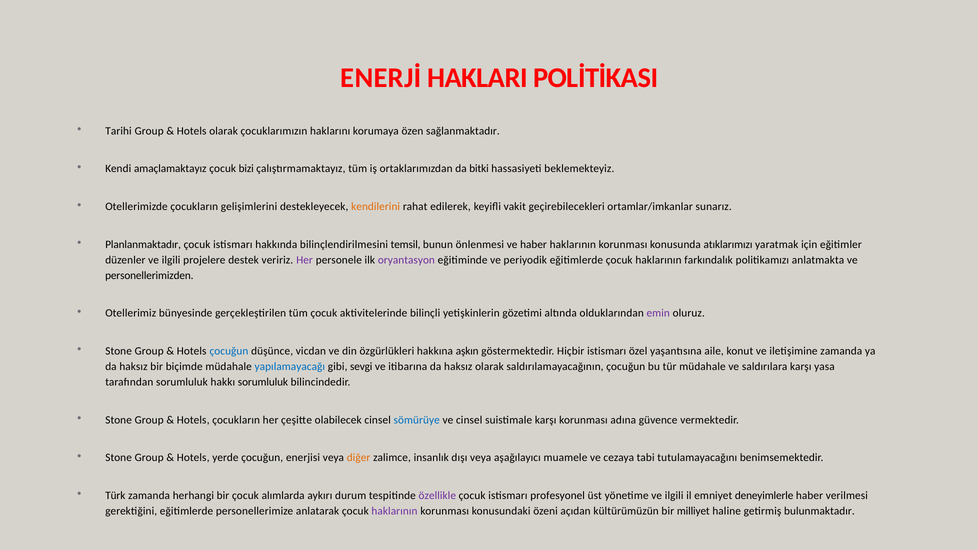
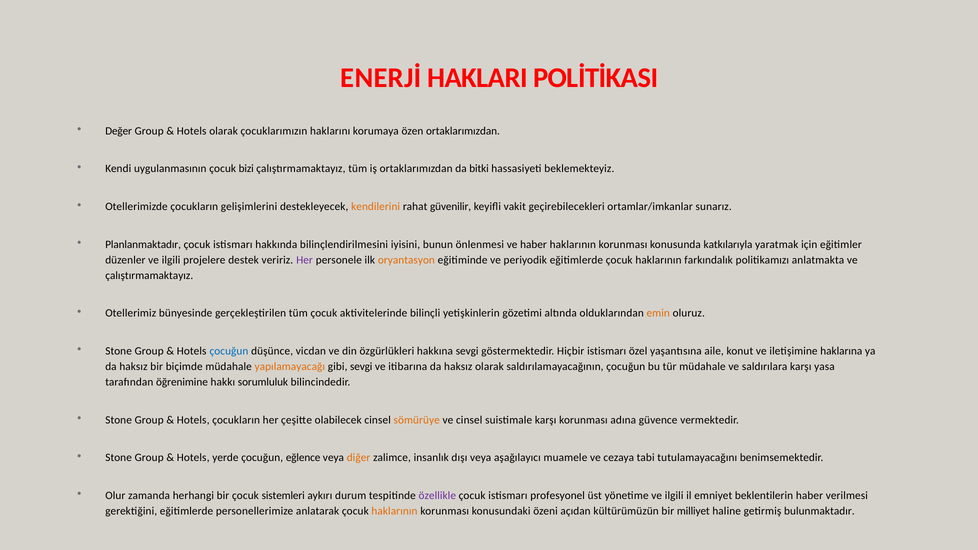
Tarihi: Tarihi -> Değer (119, 131)
özen sağlanmaktadır: sağlanmaktadır -> ortaklarımızdan (463, 131)
amaçlamaktayız: amaçlamaktayız -> uygulanmasının (170, 169)
edilerek: edilerek -> güvenilir (451, 207)
temsil: temsil -> iyisini (405, 245)
atıklarımızı: atıklarımızı -> katkılarıyla (728, 245)
oryantasyon colour: purple -> orange (406, 260)
personellerimizden: personellerimizden -> çalıştırmamaktayız (149, 275)
emin colour: purple -> orange (658, 313)
hakkına aşkın: aşkın -> sevgi (467, 351)
iletişimine zamanda: zamanda -> haklarına (841, 351)
yapılamayacağı colour: blue -> orange (290, 367)
tarafından sorumluluk: sorumluluk -> öğrenimine (182, 382)
sömürüye colour: blue -> orange (417, 420)
enerjisi: enerjisi -> eğlence (303, 458)
Türk: Türk -> Olur (115, 496)
alımlarda: alımlarda -> sistemleri (283, 496)
deneyimlerle: deneyimlerle -> beklentilerin (764, 496)
haklarının colour: purple -> orange (394, 511)
